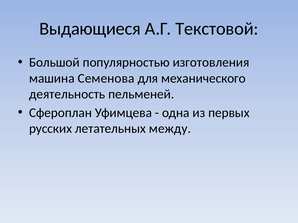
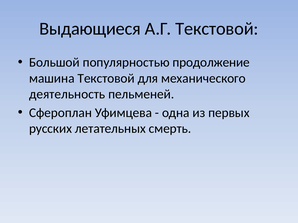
изготовления: изготовления -> продолжение (211, 63)
машина Семенова: Семенова -> Текстовой (106, 78)
между: между -> смерть (170, 129)
